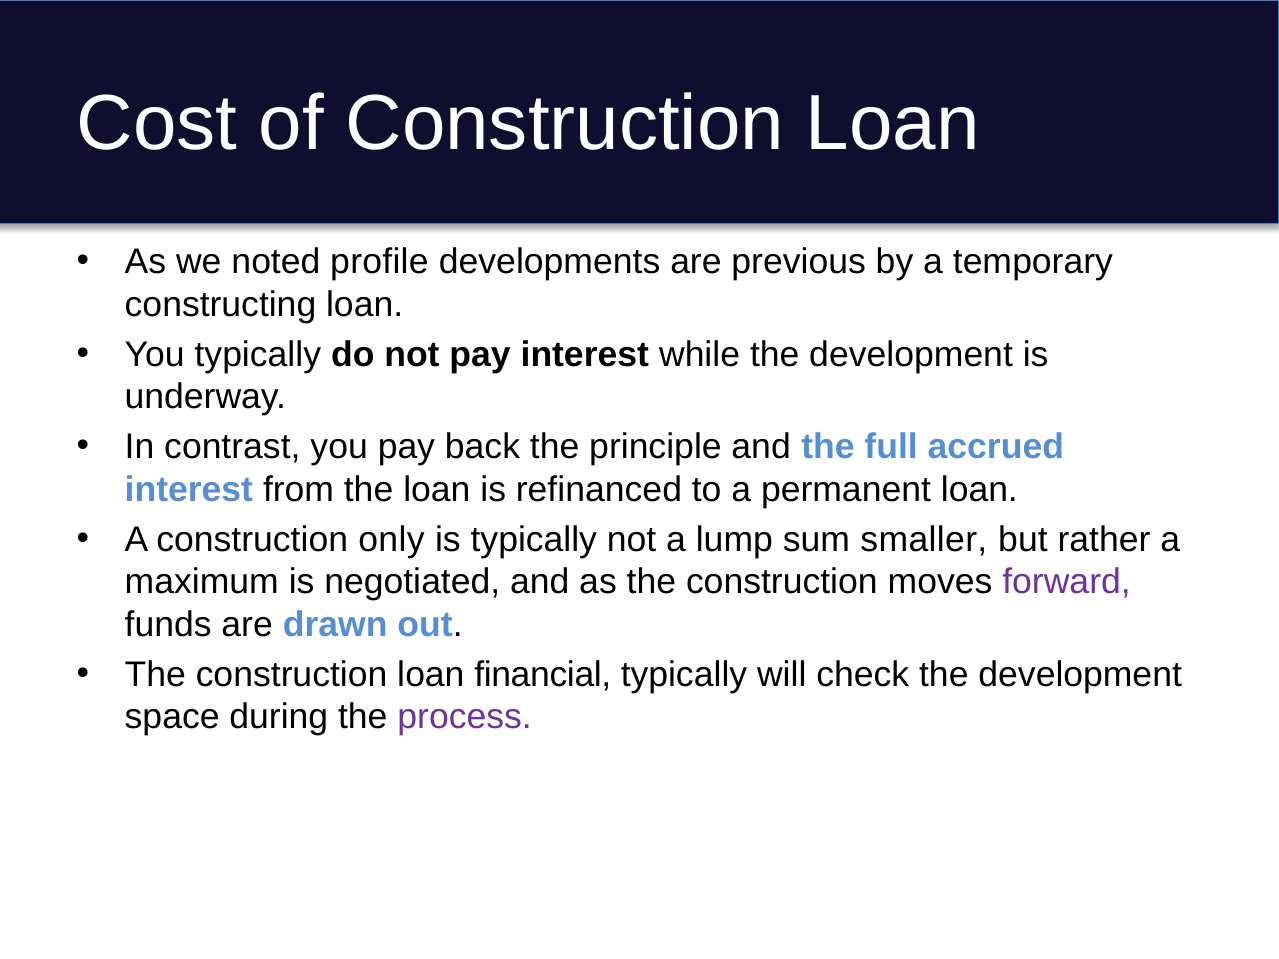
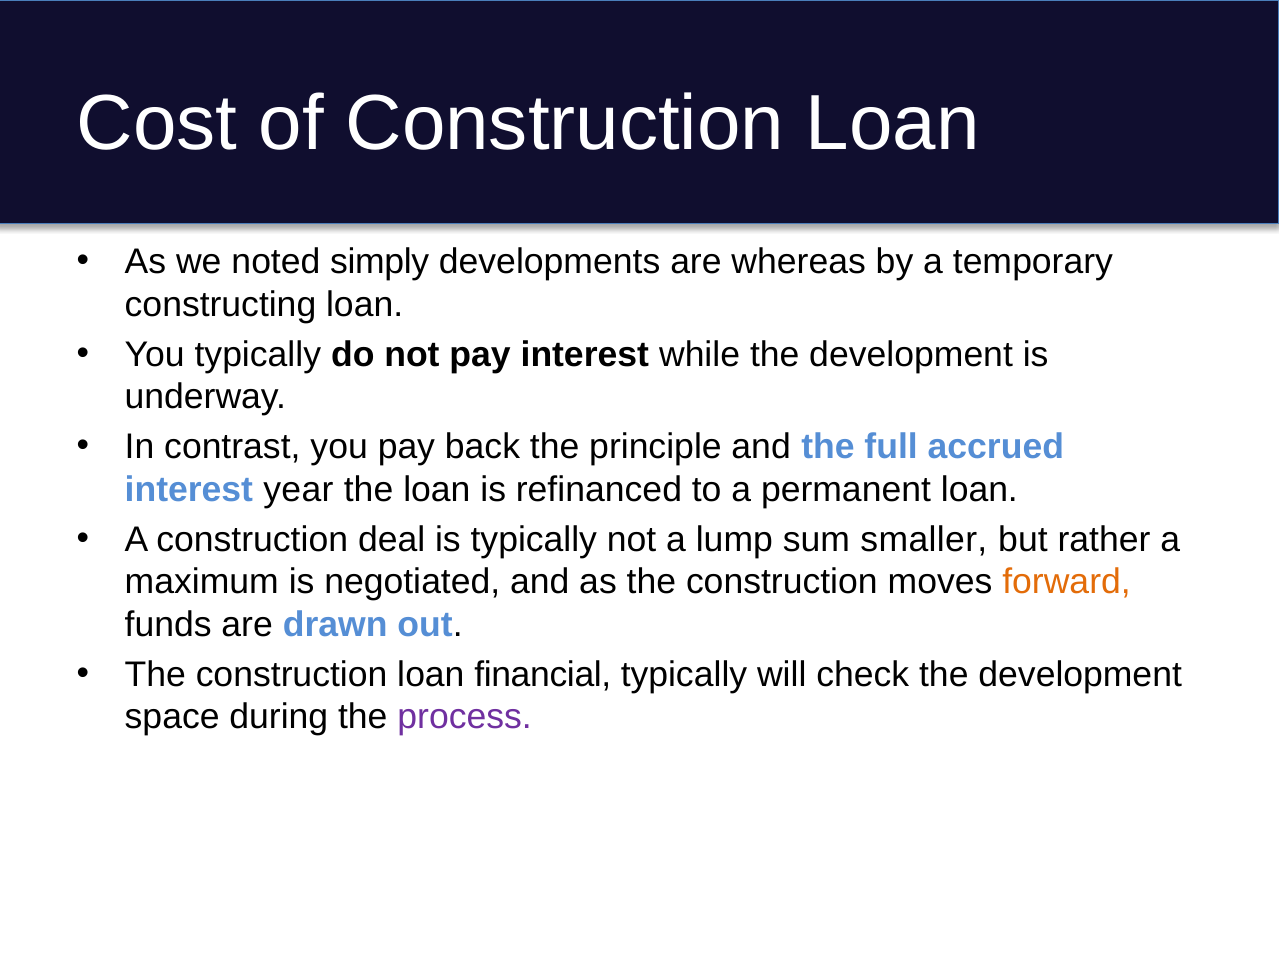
profile: profile -> simply (380, 262)
previous: previous -> whereas (799, 262)
from: from -> year (298, 490)
only: only -> deal (392, 539)
forward colour: purple -> orange (1067, 582)
